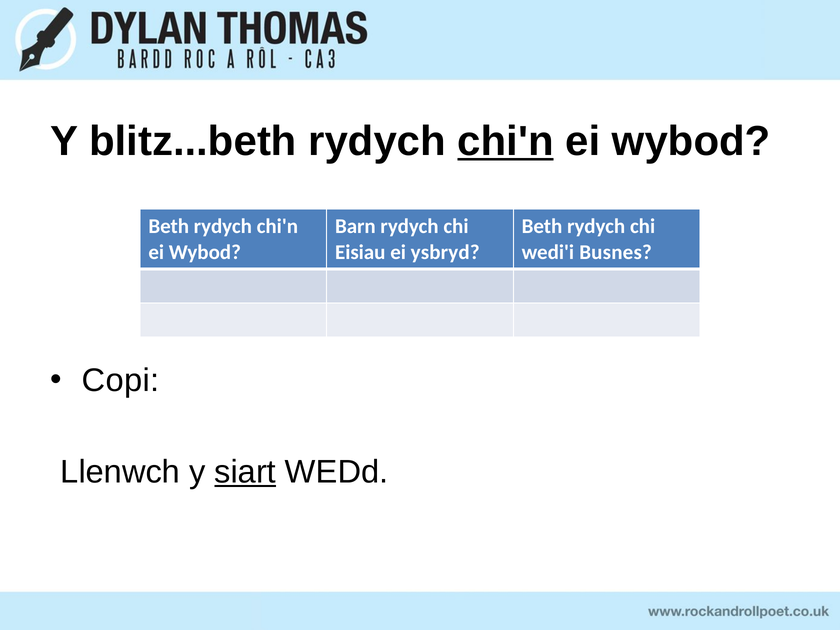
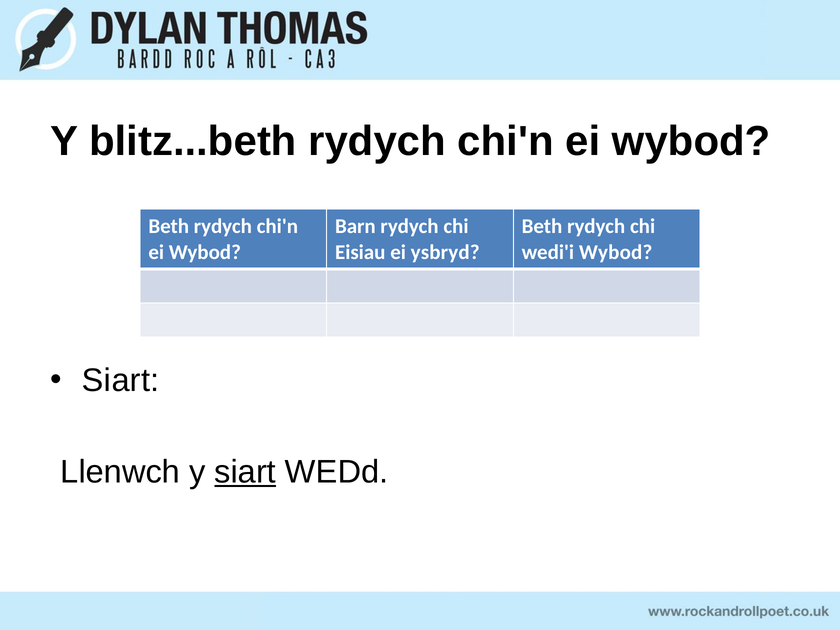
chi'n underline: present -> none (506, 141)
wedi'i Busnes: Busnes -> Wybod (616, 252)
Copi: Copi -> Siart (121, 381)
